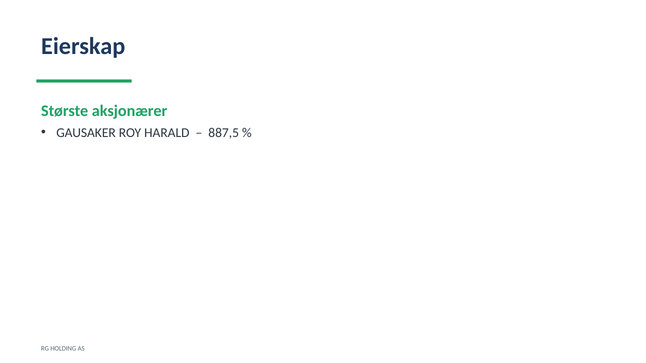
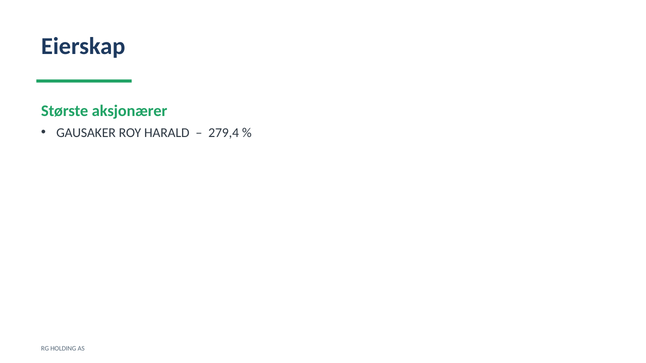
887,5: 887,5 -> 279,4 (224, 133)
